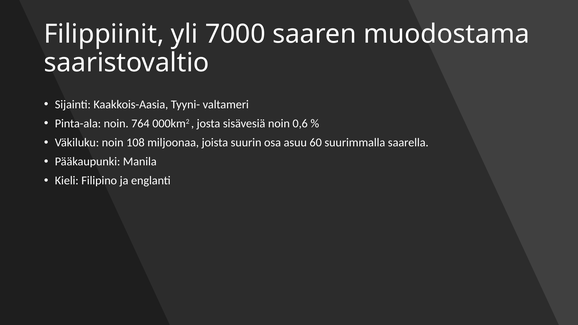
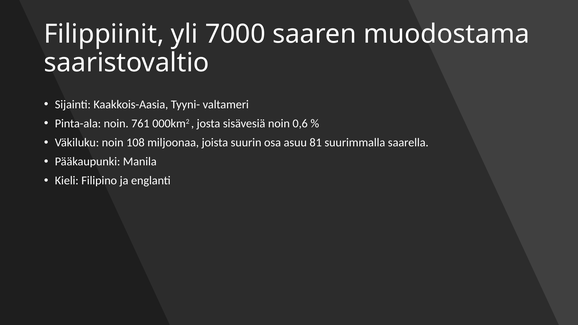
764: 764 -> 761 (140, 124)
60: 60 -> 81 (316, 143)
